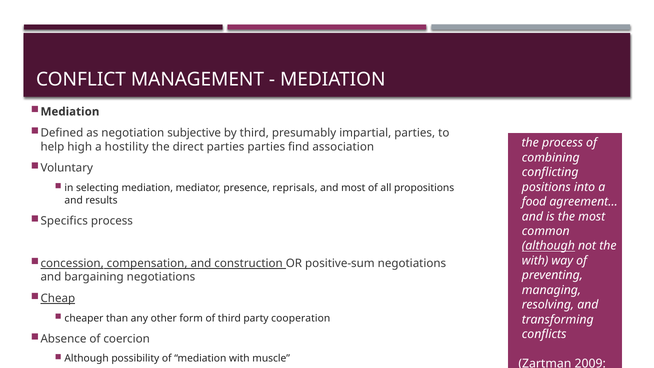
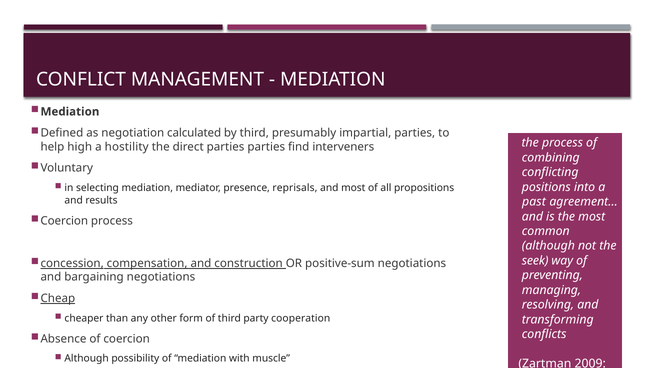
subjective: subjective -> calculated (194, 133)
association: association -> interveners (343, 147)
food: food -> past (534, 202)
Specifics: Specifics -> Coercion (64, 221)
although underline: present -> none (548, 246)
with: with -> seek (535, 261)
